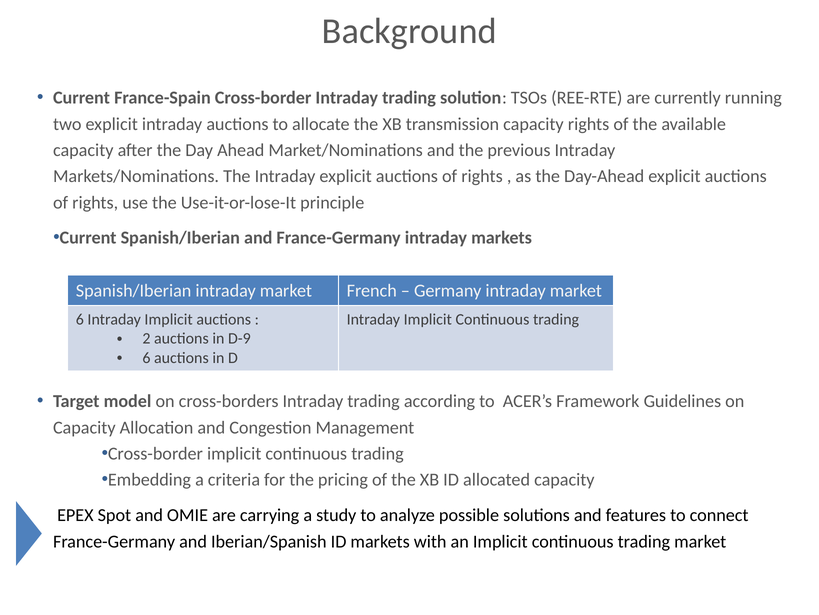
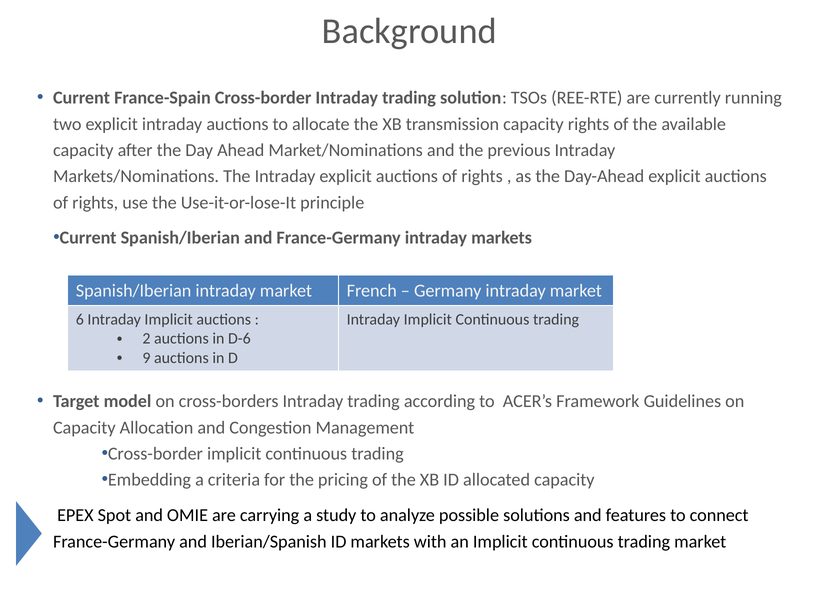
D-9: D-9 -> D-6 (239, 338)
6: 6 -> 9 (146, 358)
